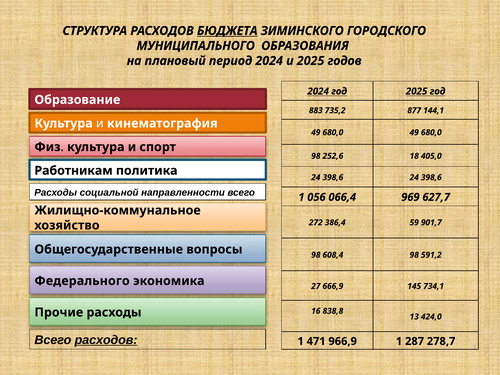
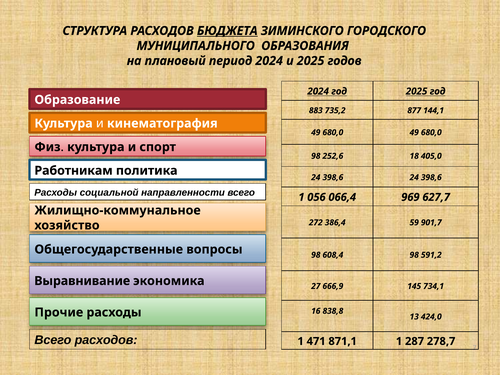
Федерального: Федерального -> Выравнивание (82, 281)
расходов underline: present -> none (106, 340)
966,9: 966,9 -> 871,1 (343, 341)
